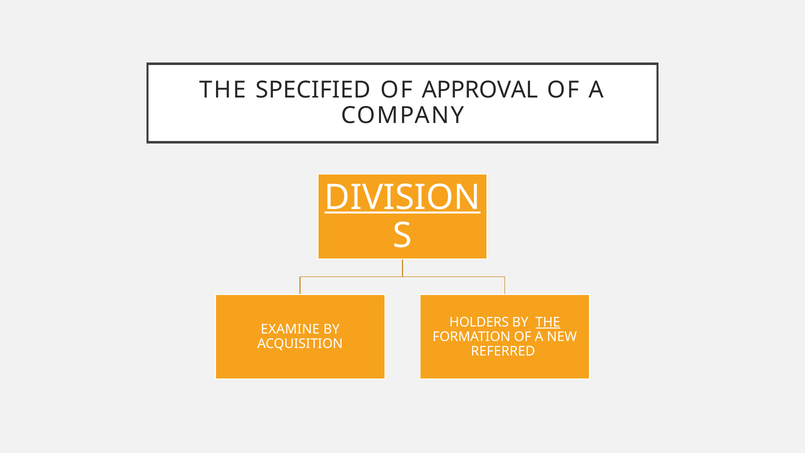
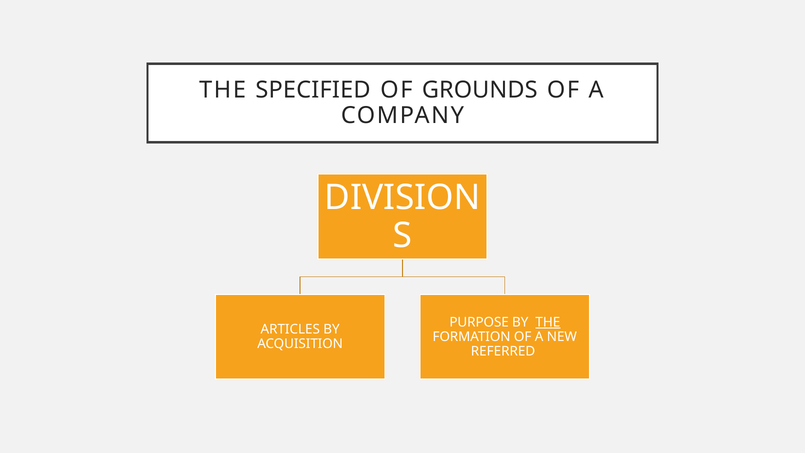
APPROVAL: APPROVAL -> GROUNDS (480, 90)
DIVISION underline: present -> none (402, 197)
HOLDERS: HOLDERS -> PURPOSE (479, 322)
EXAMINE: EXAMINE -> ARTICLES (290, 329)
